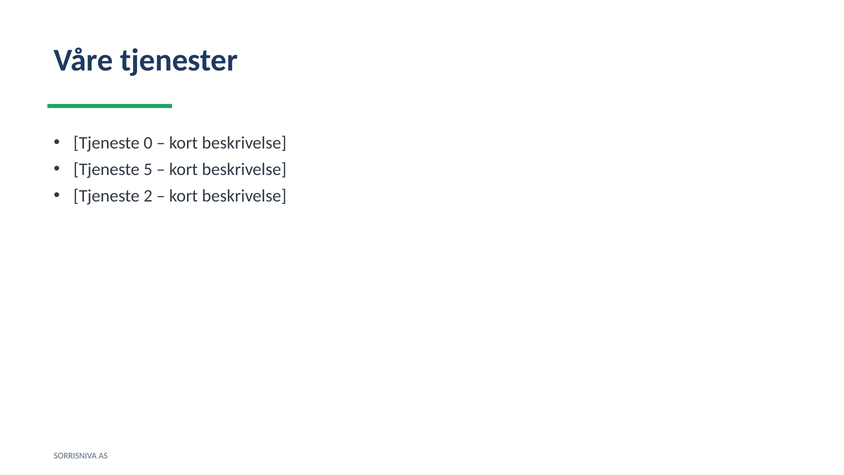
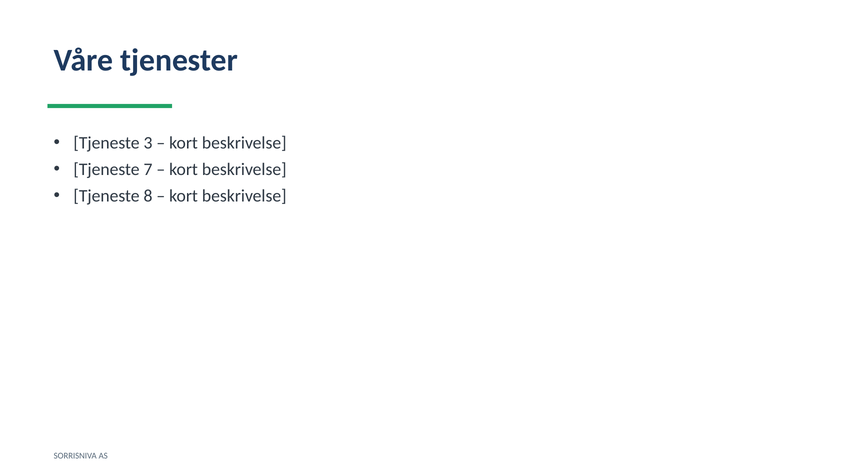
0: 0 -> 3 (148, 143)
5: 5 -> 7 (148, 169)
2: 2 -> 8 (148, 196)
